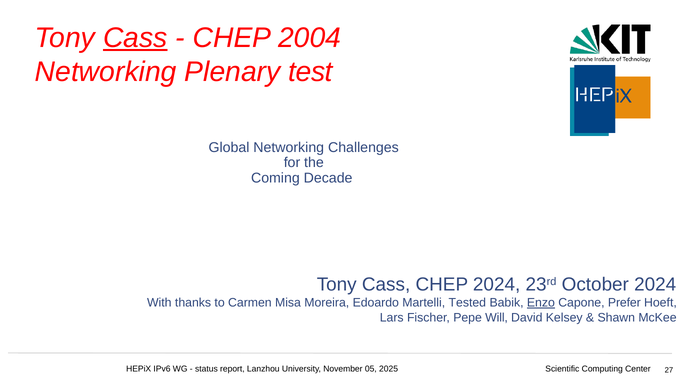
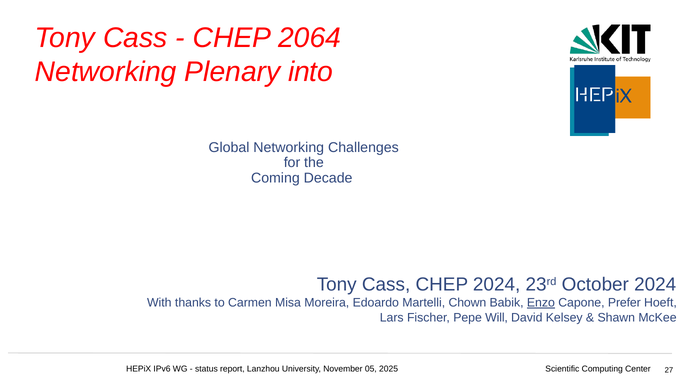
Cass underline: present -> none (135, 38)
2004: 2004 -> 2064 (310, 38)
test: test -> into (310, 72)
Tested: Tested -> Chown (467, 302)
